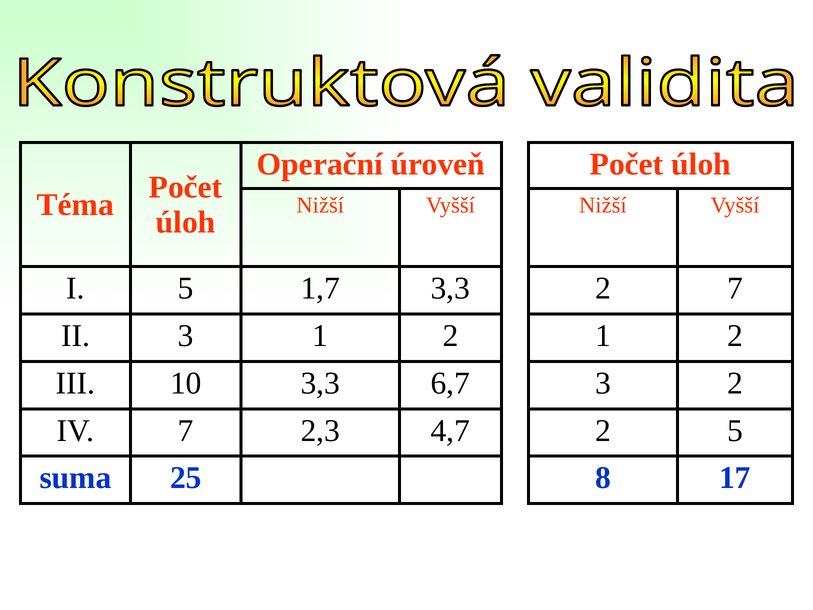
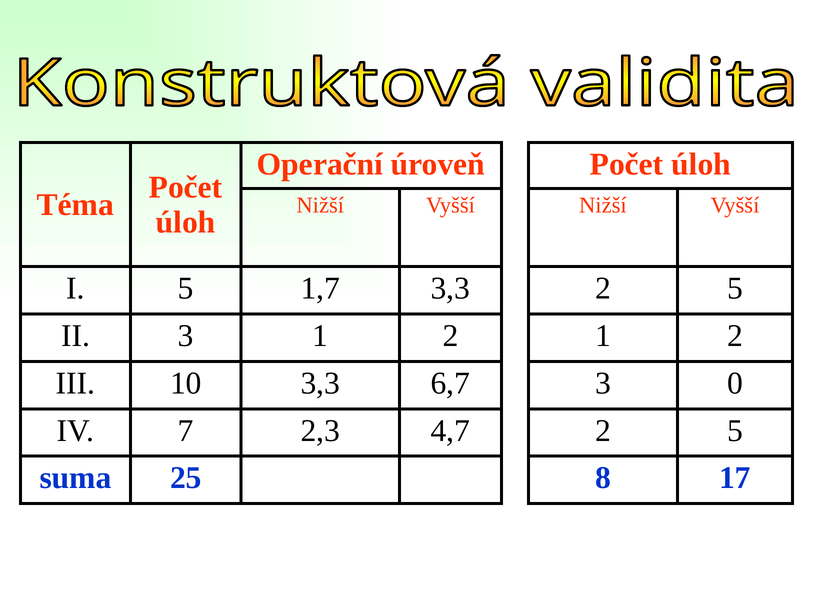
3,3 2 7: 7 -> 5 (735, 288)
3 2: 2 -> 0 (735, 383)
